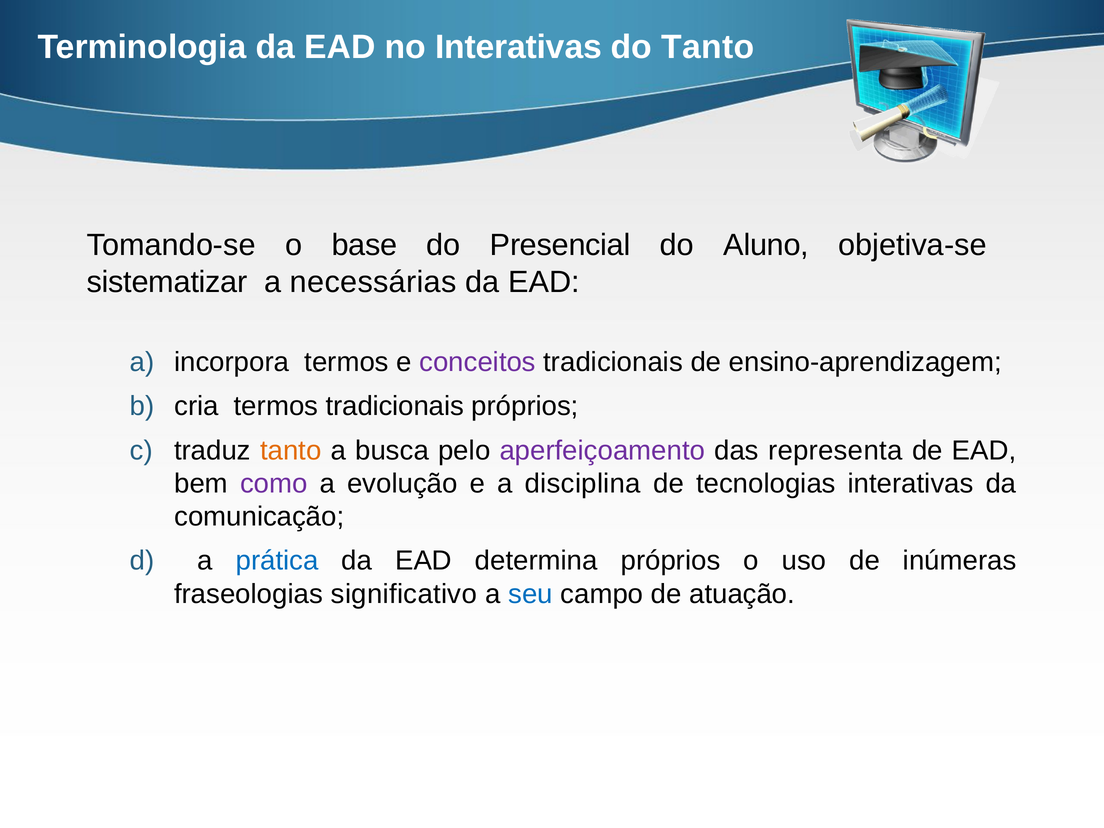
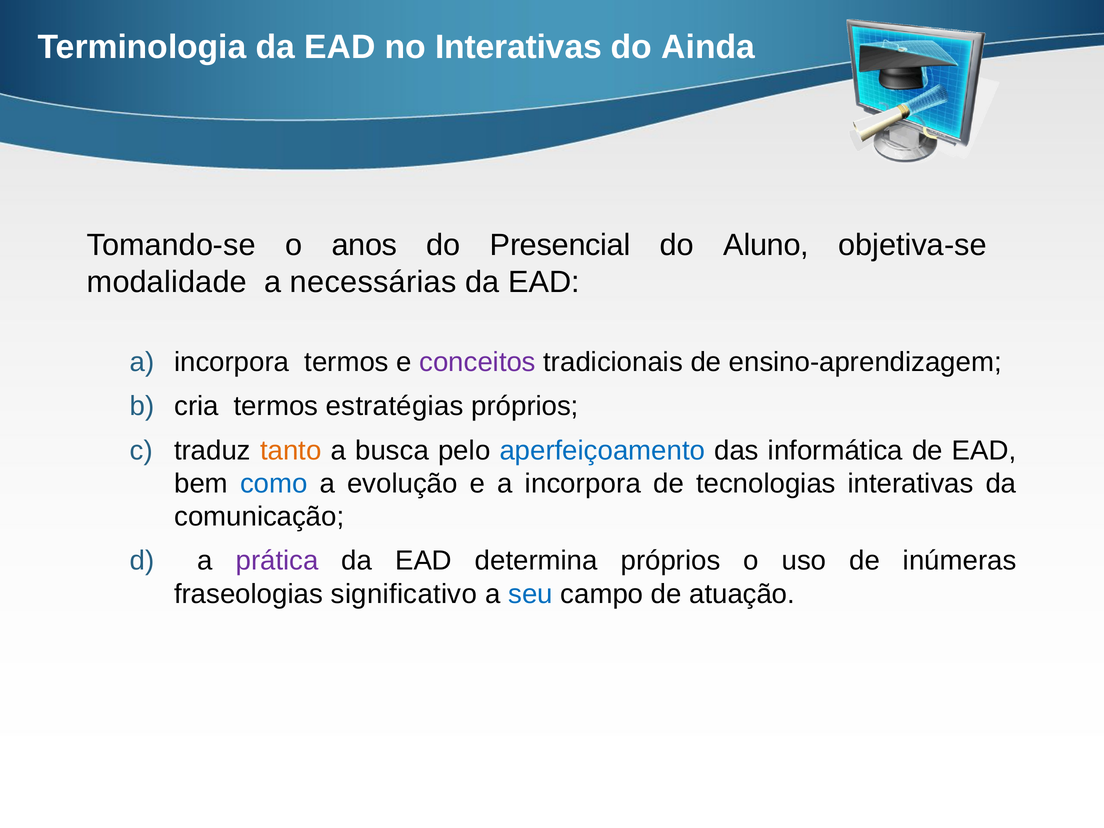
do Tanto: Tanto -> Ainda (708, 47)
base: base -> anos (364, 245)
sistematizar: sistematizar -> modalidade (167, 282)
termos tradicionais: tradicionais -> estratégias (395, 406)
aperfeiçoamento colour: purple -> blue (602, 450)
representa: representa -> informática (835, 450)
como colour: purple -> blue (274, 484)
e a disciplina: disciplina -> incorpora (583, 484)
prática colour: blue -> purple (277, 561)
